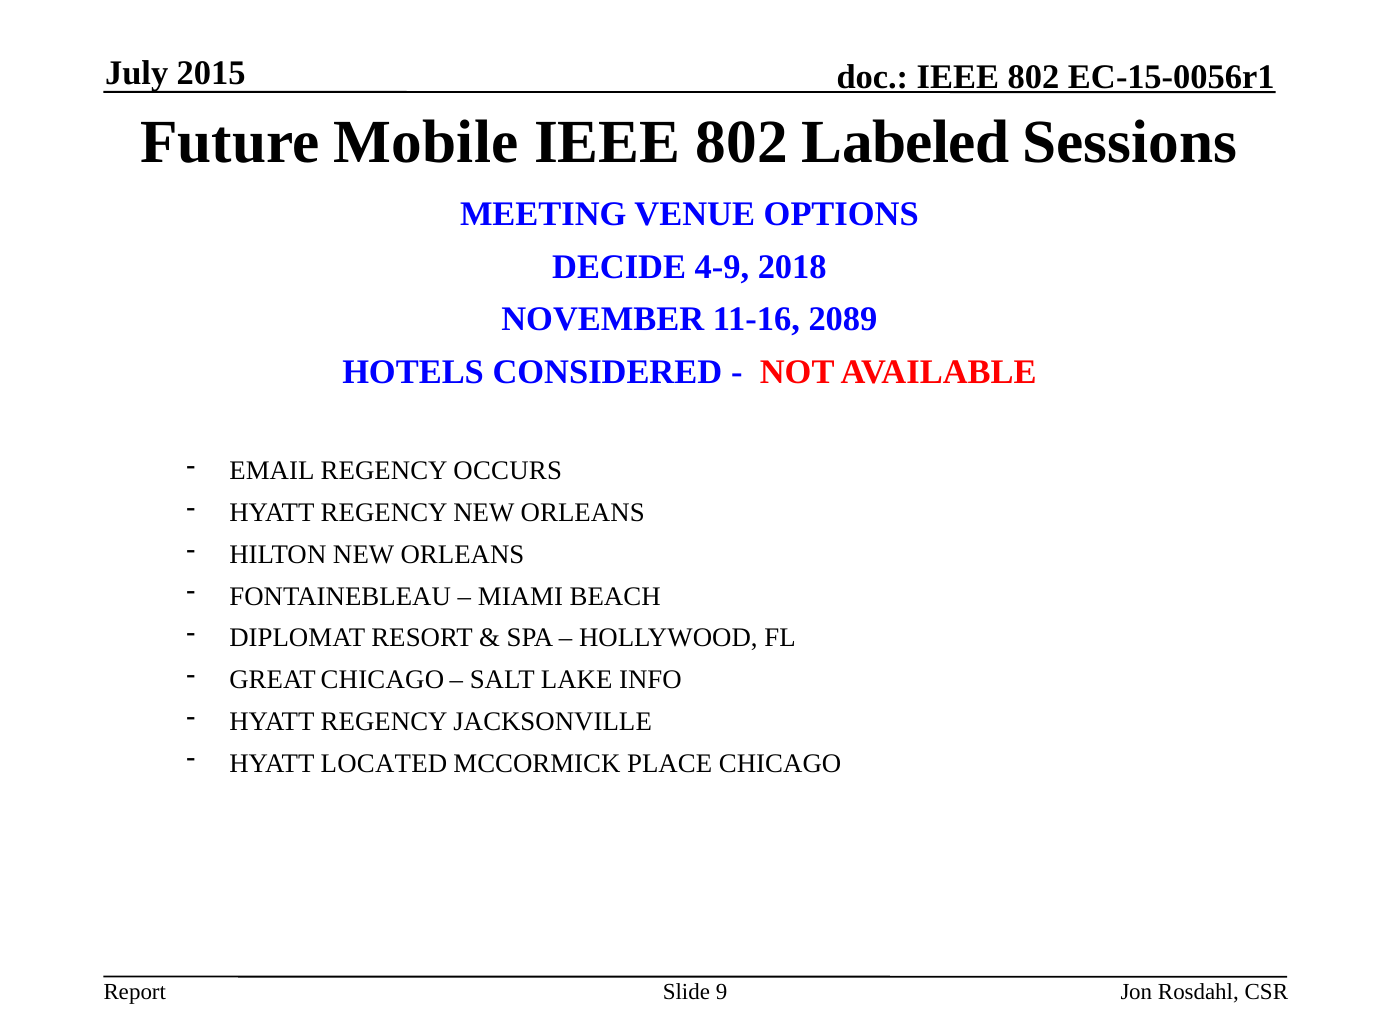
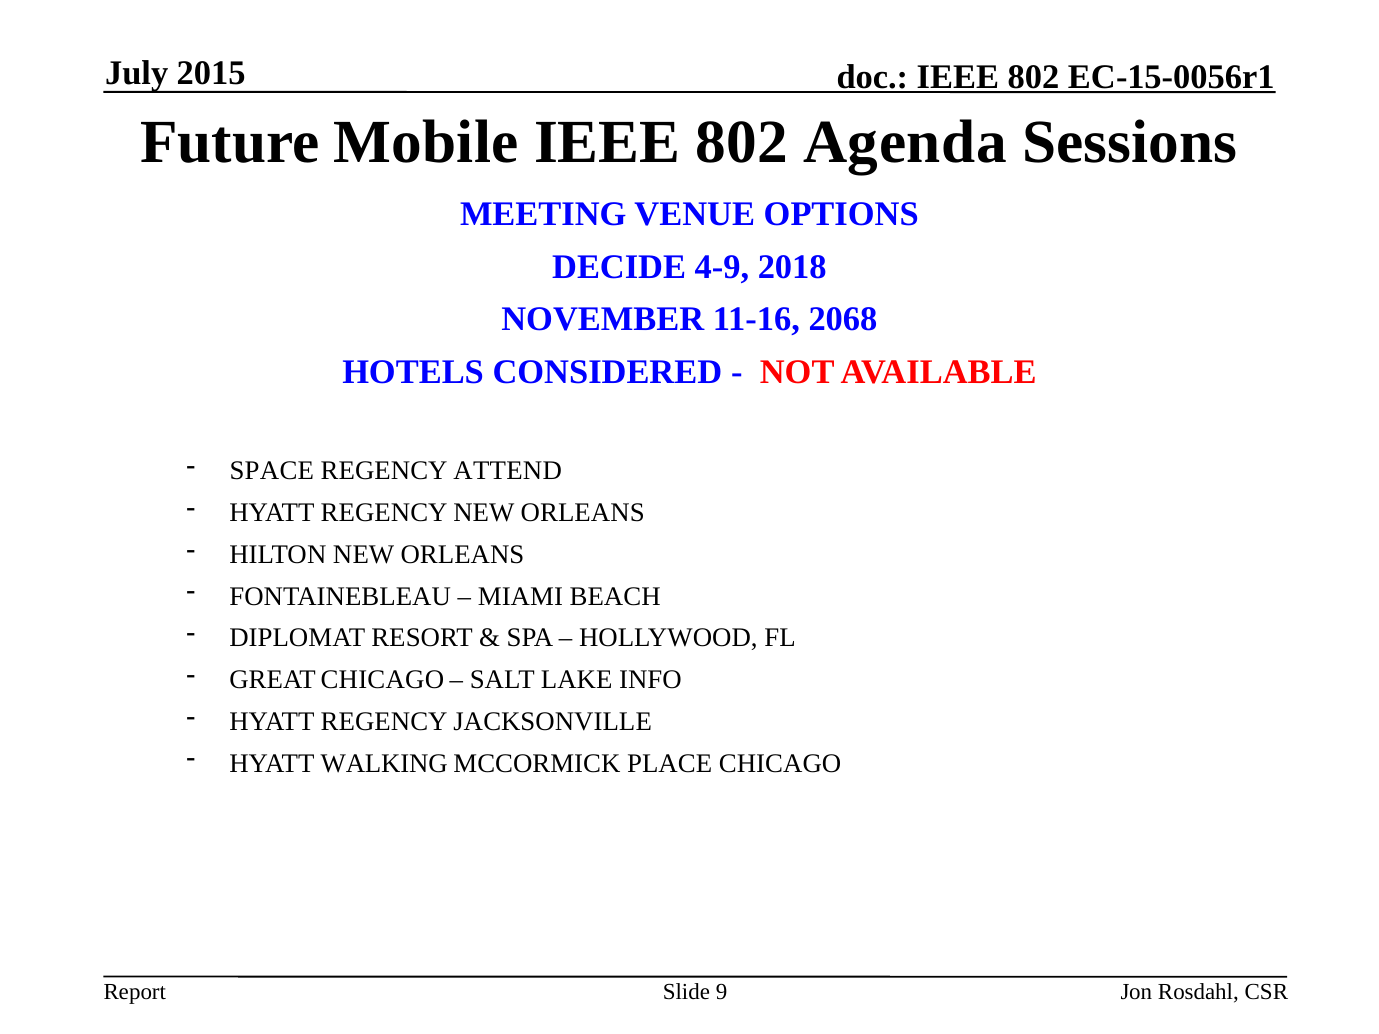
Labeled: Labeled -> Agenda (905, 142)
2089: 2089 -> 2068 (843, 320)
EMAIL: EMAIL -> SPACE (272, 471)
OCCURS: OCCURS -> ATTEND (508, 471)
LOCATED: LOCATED -> WALKING (384, 763)
